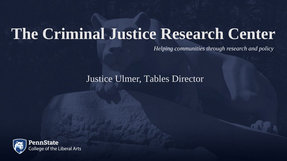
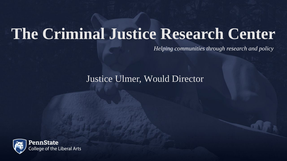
Tables: Tables -> Would (157, 79)
